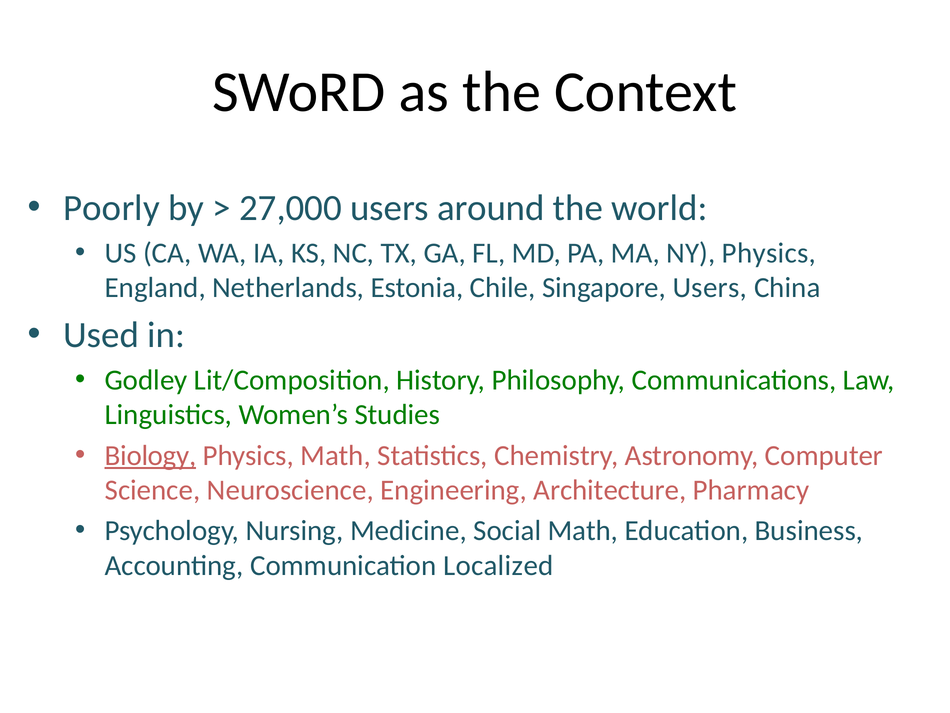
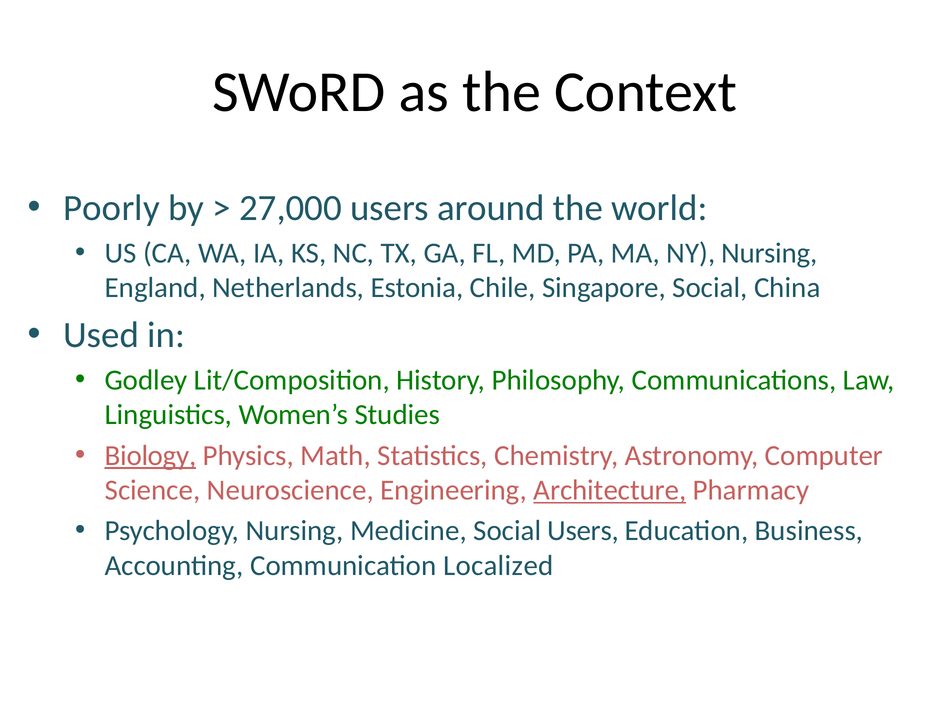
NY Physics: Physics -> Nursing (769, 253)
Singapore Users: Users -> Social (710, 288)
Architecture underline: none -> present (610, 490)
Social Math: Math -> Users (583, 531)
